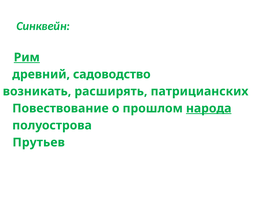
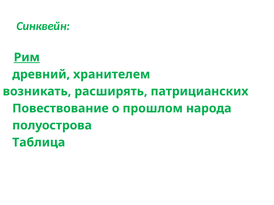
садоводство: садоводство -> хранителем (112, 75)
народа underline: present -> none (209, 109)
Прутьев: Прутьев -> Таблица (39, 143)
